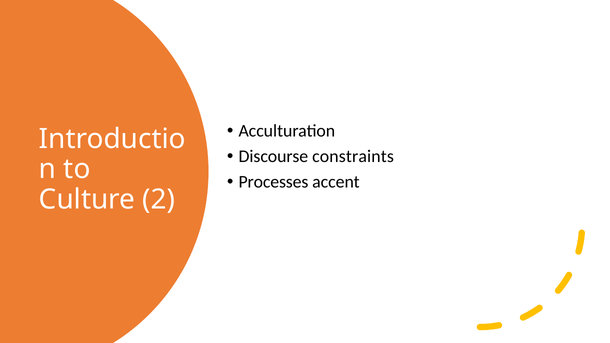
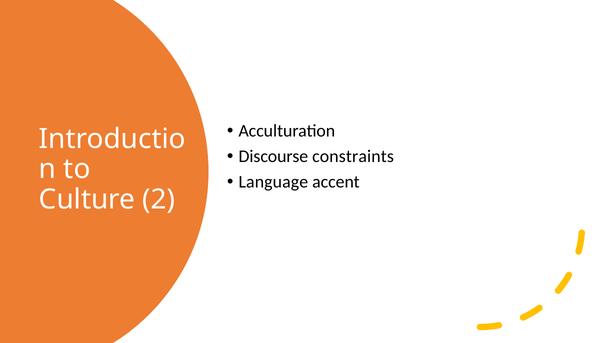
Processes: Processes -> Language (273, 182)
